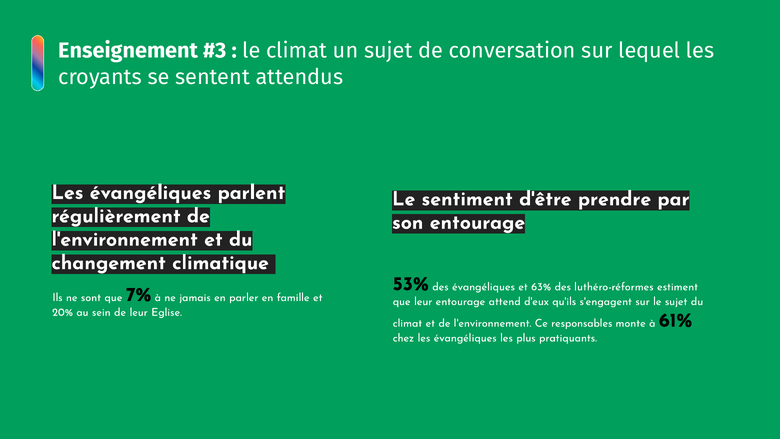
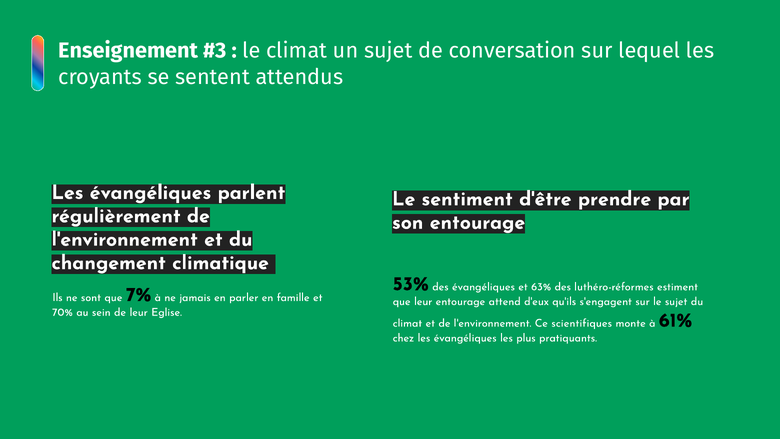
20%: 20% -> 70% (62, 312)
responsables: responsables -> scientifiques (582, 323)
